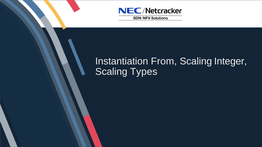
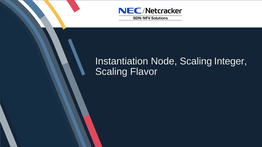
From: From -> Node (164, 61)
Types: Types -> Flavor (144, 72)
